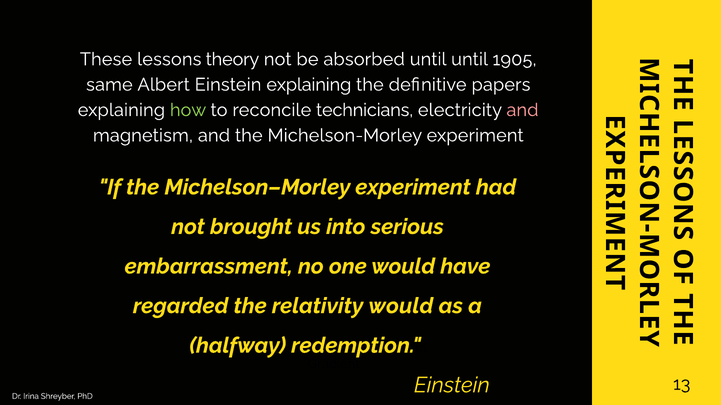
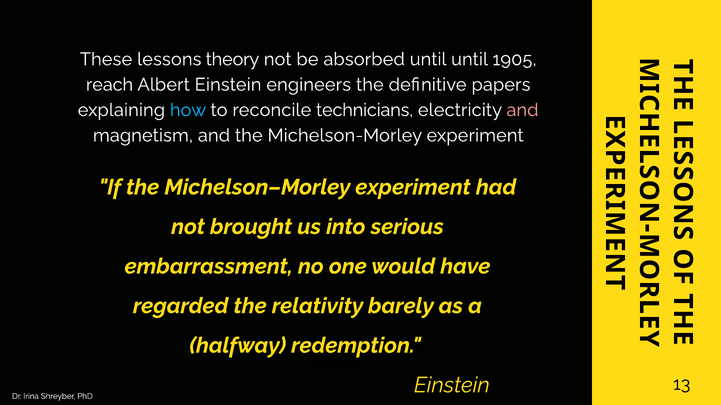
same: same -> reach (110, 85)
Einstein explaining: explaining -> engineers (309, 85)
how colour: light green -> light blue (188, 110)
relativity would: would -> barely (401, 306)
